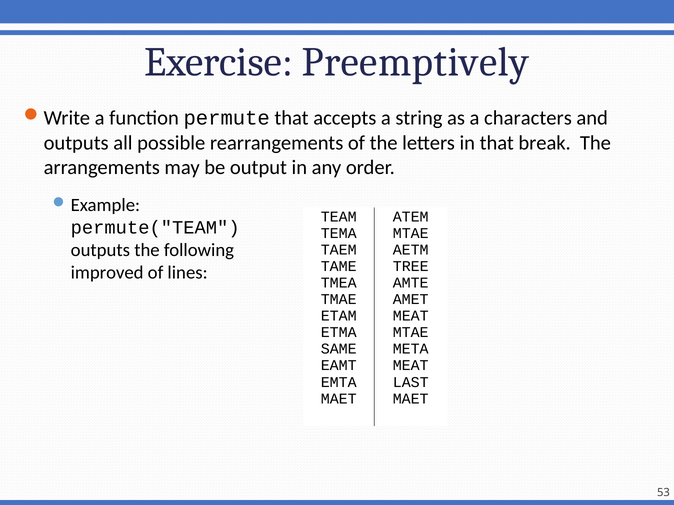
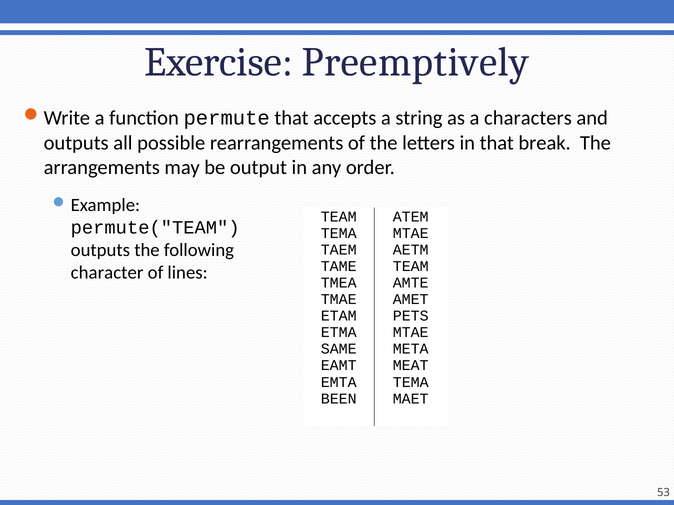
TREE: TREE -> TEAM (411, 267)
improved: improved -> character (107, 273)
MEAT: MEAT -> PETS (411, 316)
LAST: LAST -> TEMA (411, 382)
MAET: MAET -> BEEN (339, 399)
